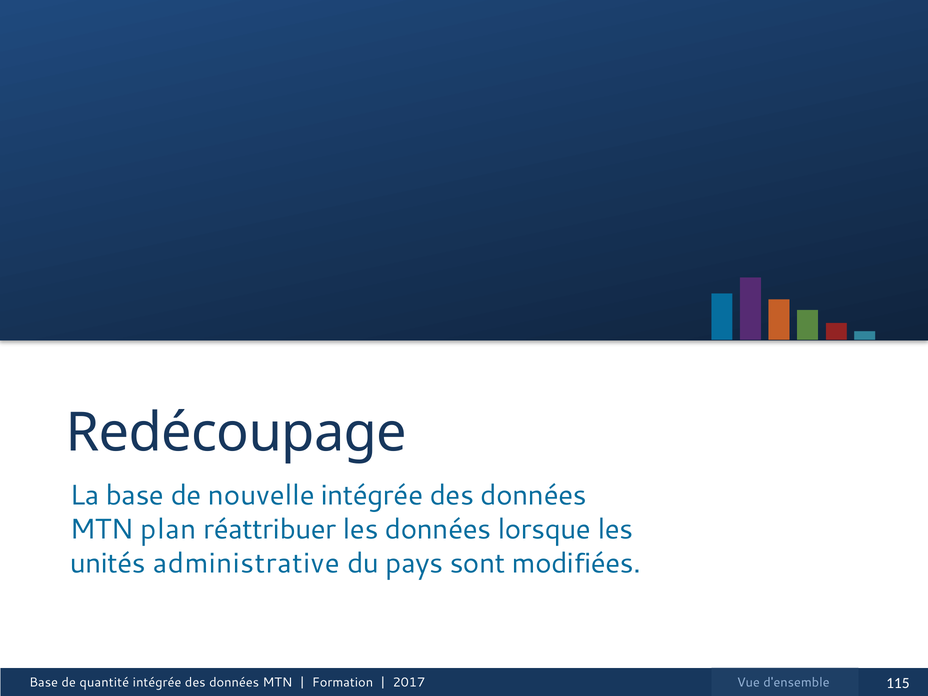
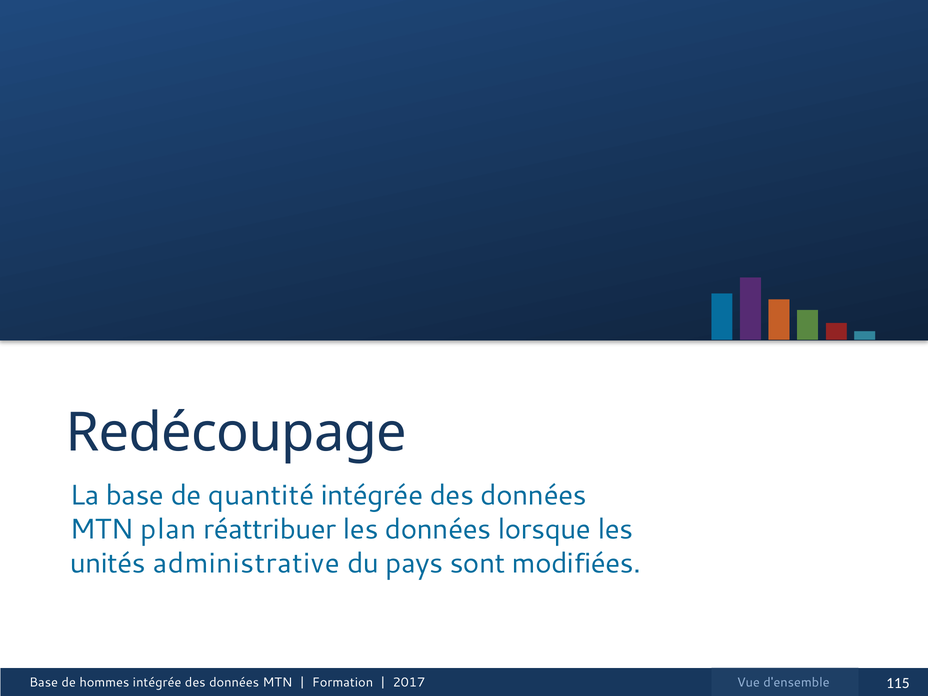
nouvelle: nouvelle -> quantité (261, 495)
quantité: quantité -> hommes (104, 683)
